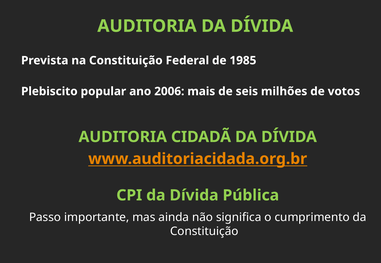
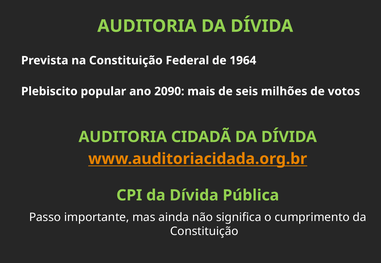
1985: 1985 -> 1964 (243, 61)
2006: 2006 -> 2090 (169, 92)
